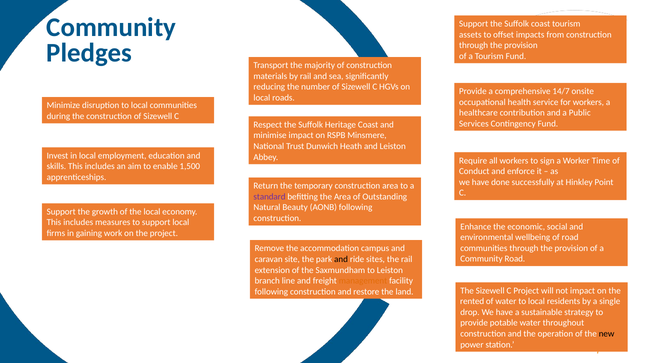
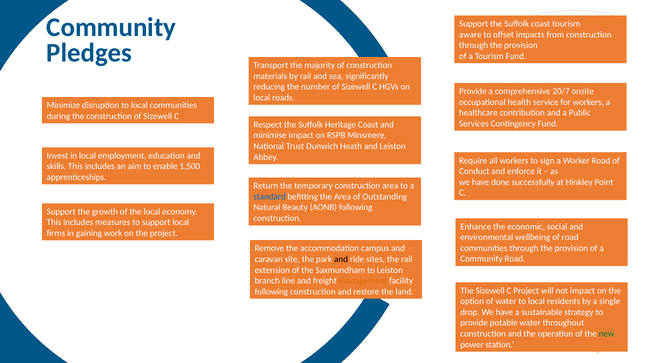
assets: assets -> aware (470, 35)
14/7: 14/7 -> 20/7 (561, 91)
Worker Time: Time -> Road (601, 160)
standard colour: purple -> blue (270, 197)
rented: rented -> option (472, 301)
new colour: black -> green (607, 334)
